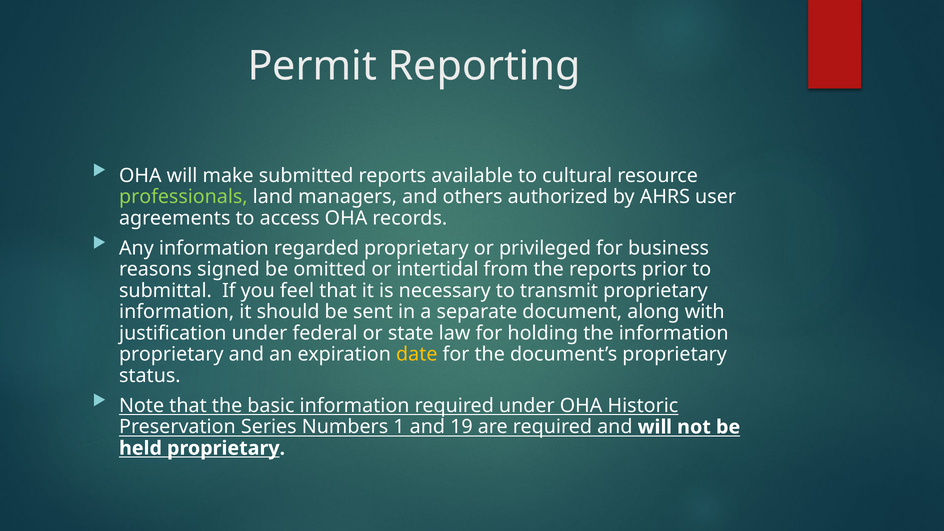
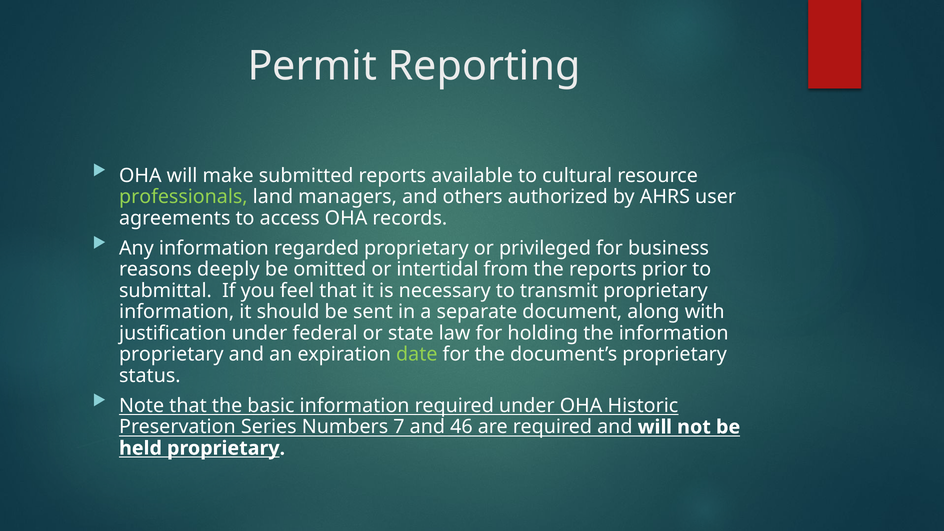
signed: signed -> deeply (228, 269)
date colour: yellow -> light green (417, 354)
1: 1 -> 7 (399, 427)
19: 19 -> 46 (461, 427)
